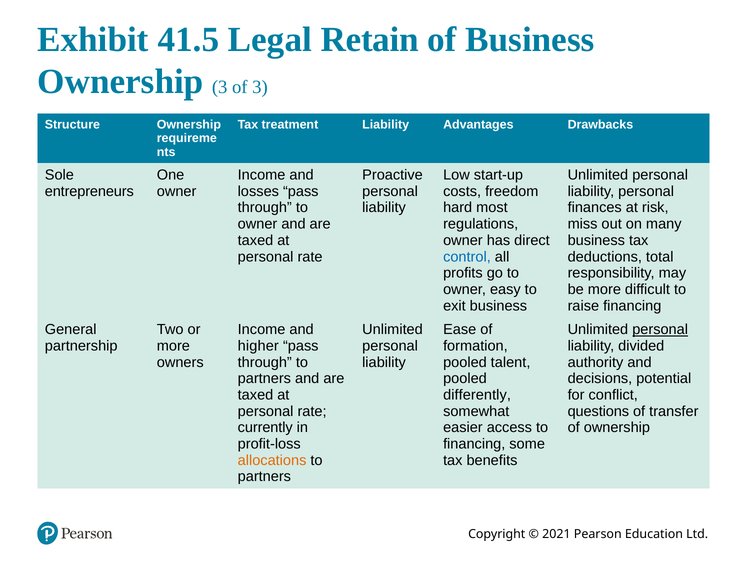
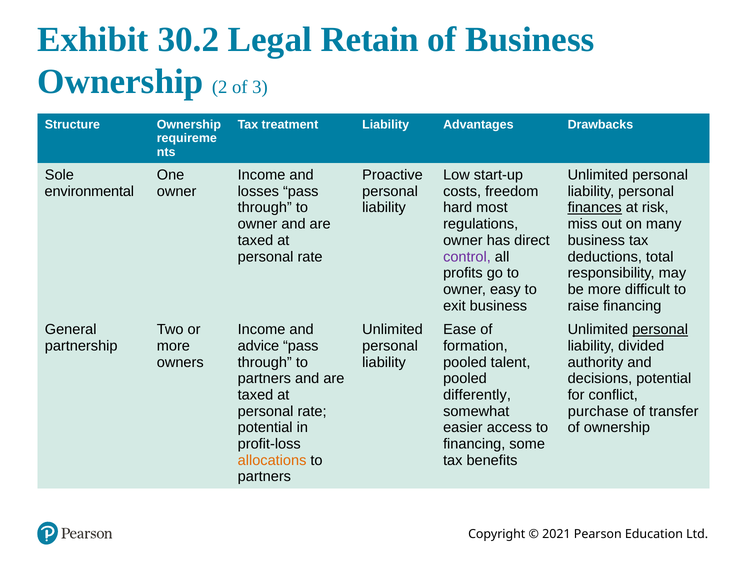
41.5: 41.5 -> 30.2 (188, 39)
Ownership 3: 3 -> 2 (220, 87)
entrepreneurs: entrepreneurs -> environmental (89, 191)
finances underline: none -> present (595, 207)
control colour: blue -> purple (467, 256)
higher: higher -> advice (258, 345)
questions: questions -> purchase (598, 411)
currently: currently -> potential (265, 427)
